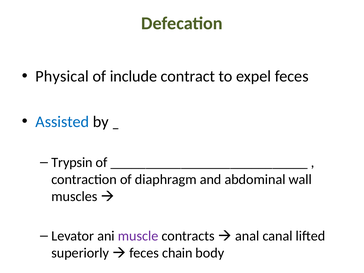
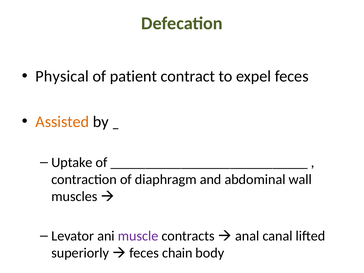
include: include -> patient (133, 76)
Assisted colour: blue -> orange (62, 122)
Trypsin: Trypsin -> Uptake (72, 162)
